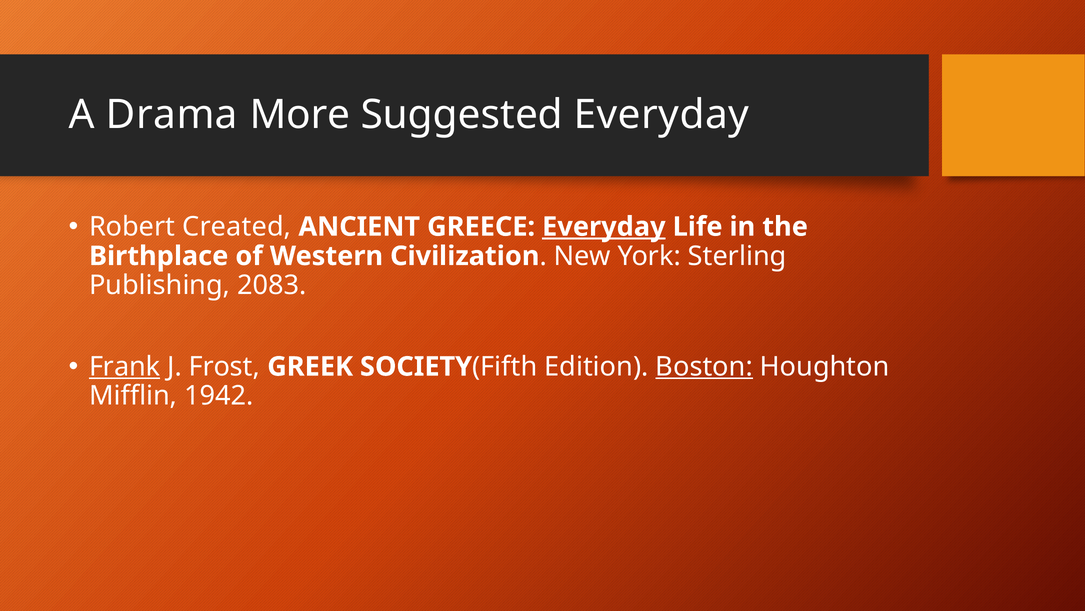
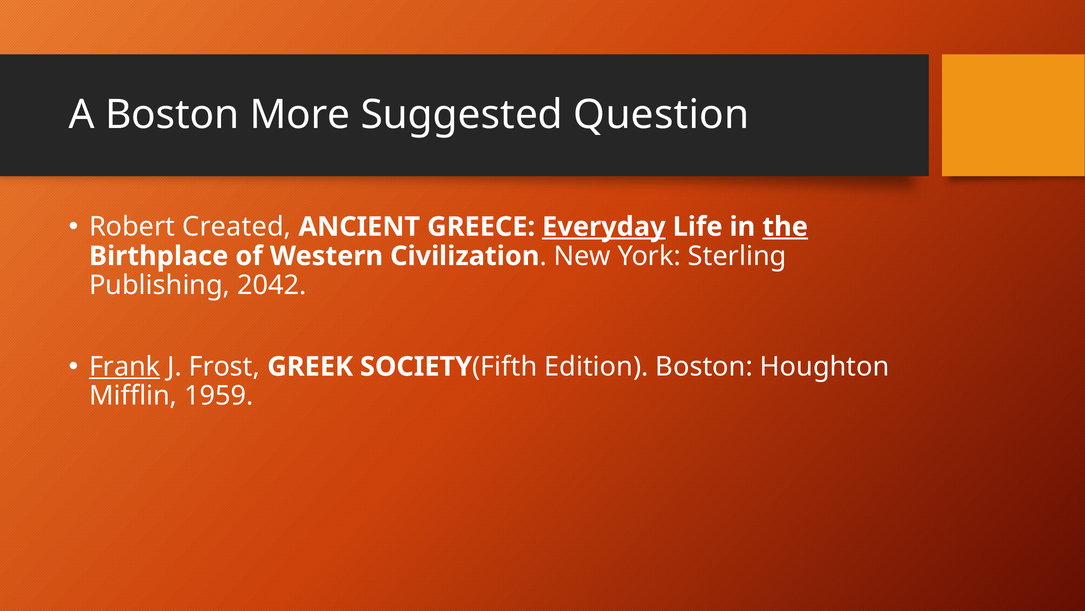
A Drama: Drama -> Boston (172, 115)
Suggested Everyday: Everyday -> Question (661, 115)
the underline: none -> present (785, 227)
2083: 2083 -> 2042 (272, 285)
Boston underline: present -> none (704, 366)
1942: 1942 -> 1959 (219, 396)
